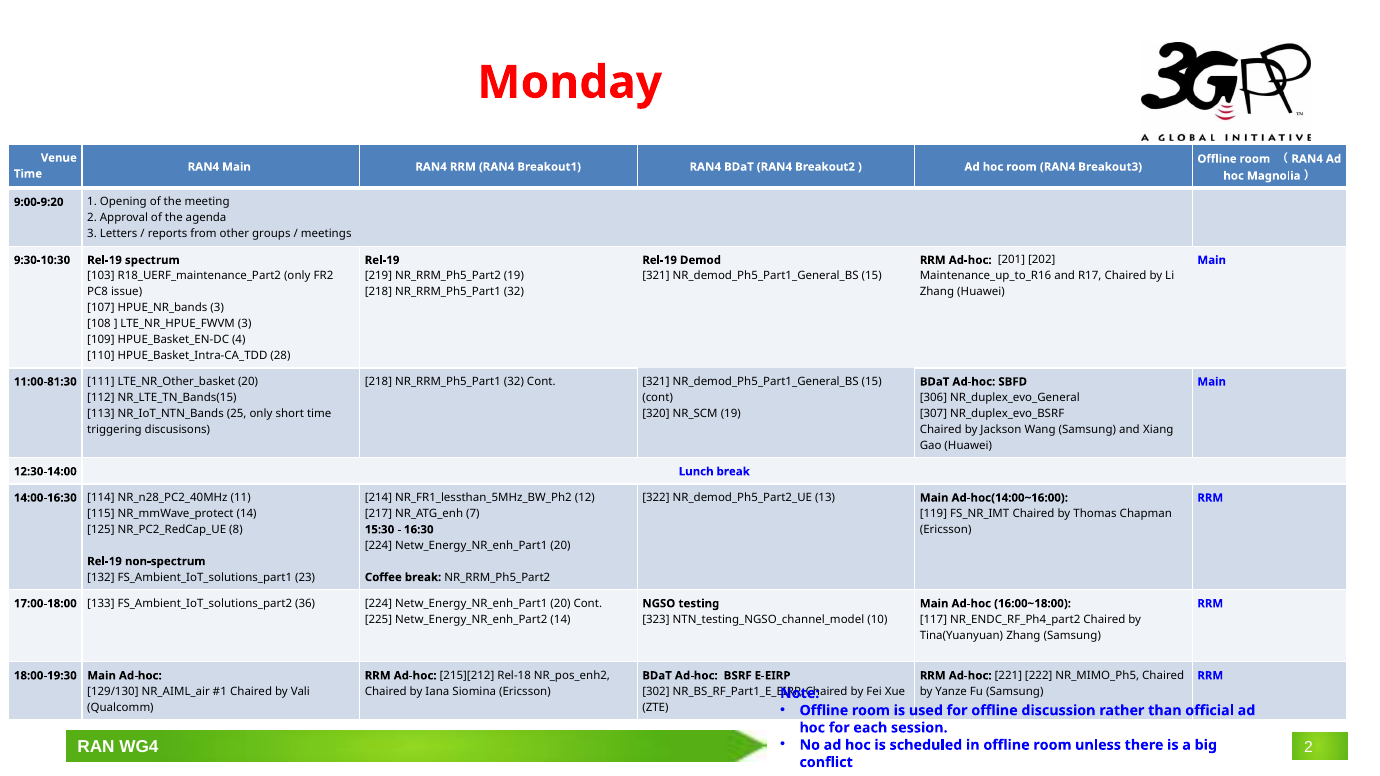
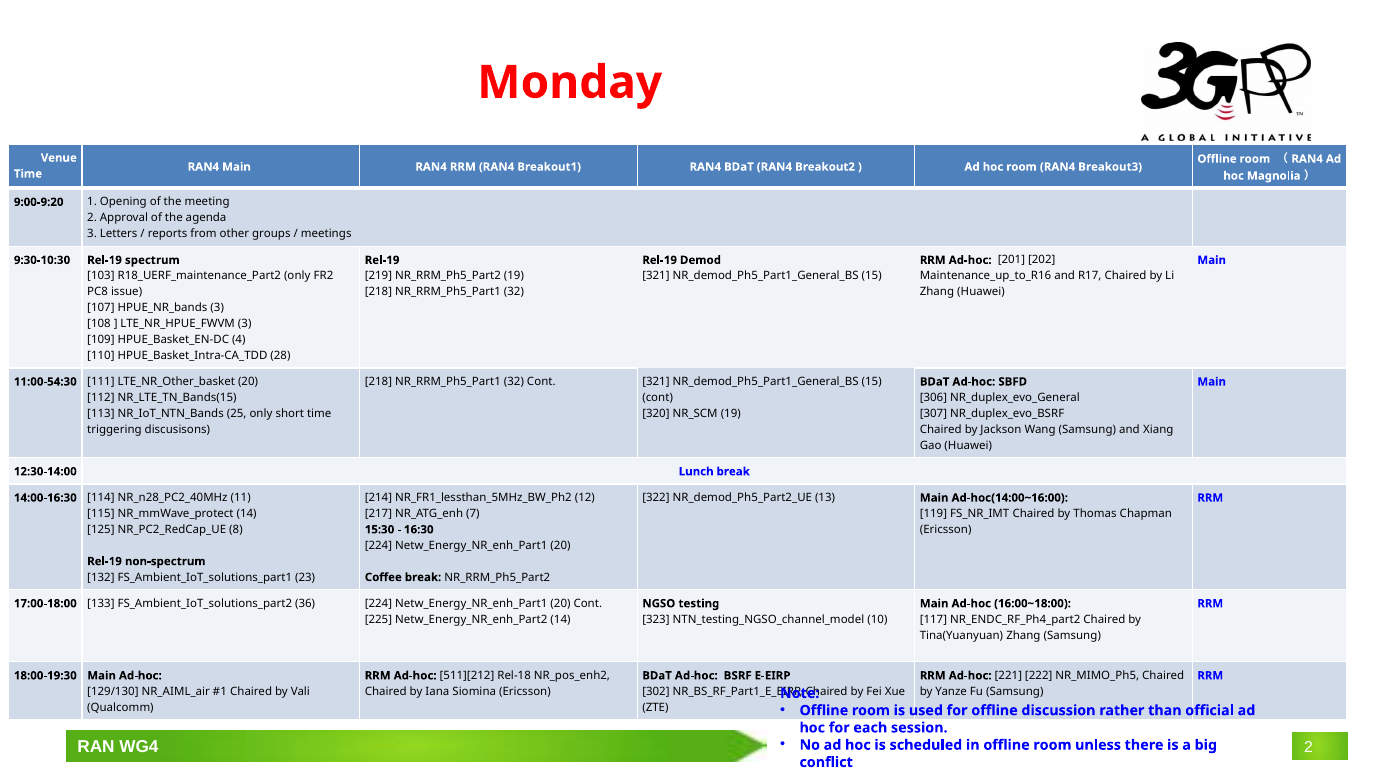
11:00-81:30: 11:00-81:30 -> 11:00-54:30 (45, 382)
215][212: 215][212 -> 511][212 (467, 676)
